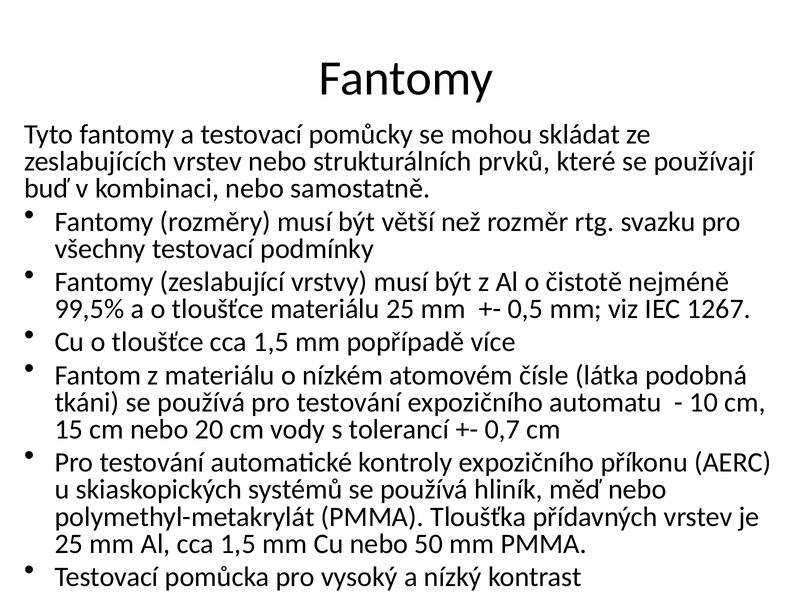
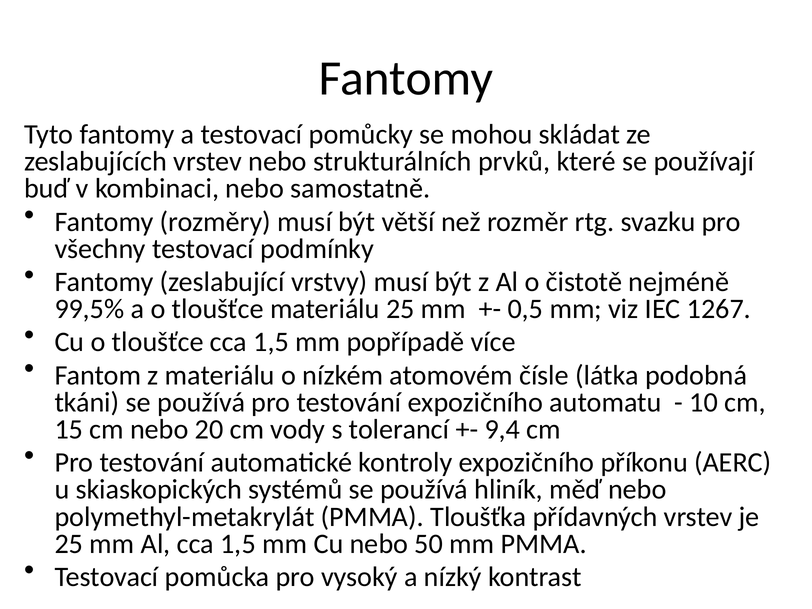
0,7: 0,7 -> 9,4 (502, 429)
